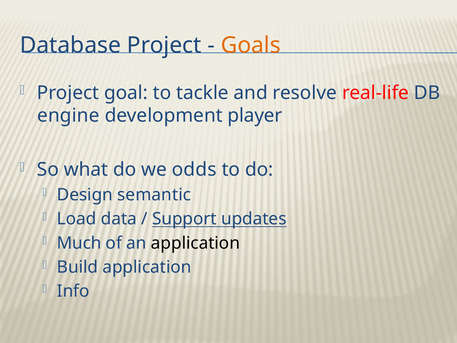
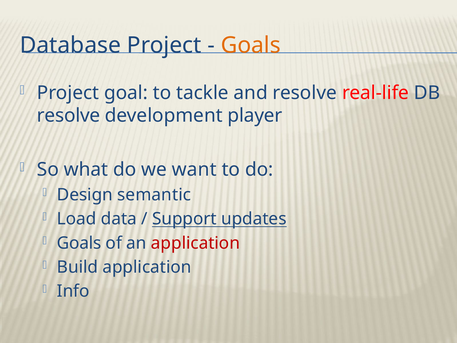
engine: engine -> resolve (69, 116)
odds: odds -> want (194, 169)
Much: Much -> Goals (79, 243)
application colour: black -> red (195, 243)
